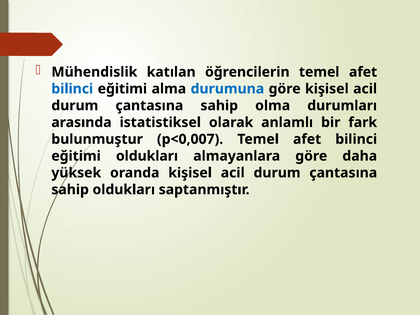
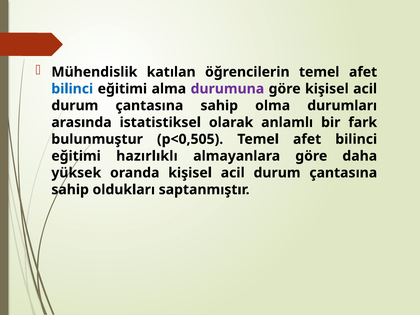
durumuna colour: blue -> purple (227, 89)
p<0,007: p<0,007 -> p<0,505 (190, 139)
eğitimi oldukları: oldukları -> hazırlıklı (147, 156)
